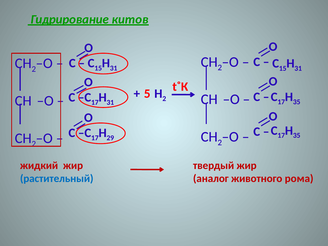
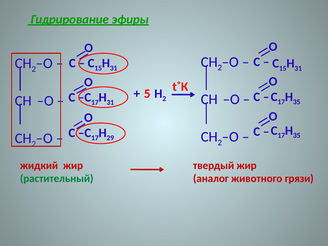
китов: китов -> эфиры (130, 19)
растительный colour: blue -> green (57, 179)
рома: рома -> грязи (299, 179)
